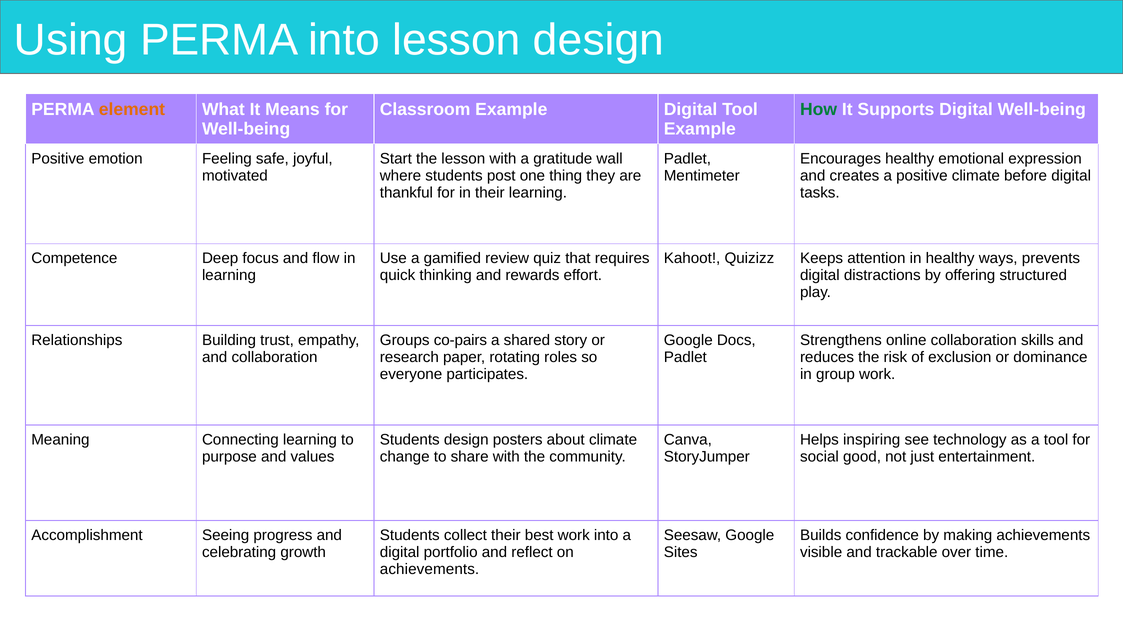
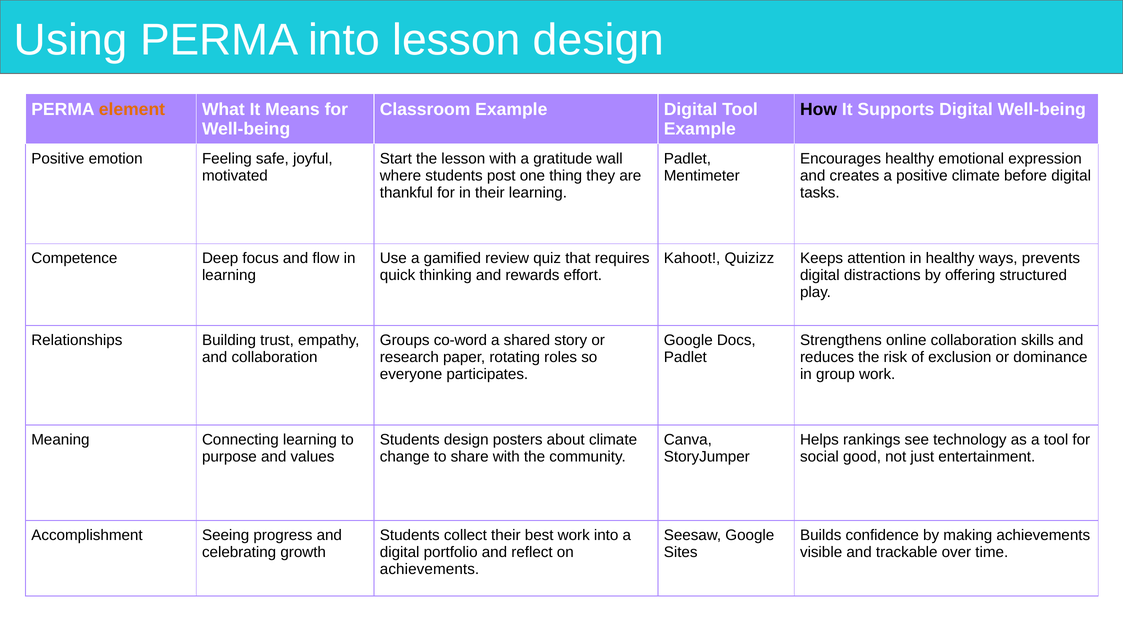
How colour: green -> black (819, 109)
co-pairs: co-pairs -> co-word (460, 340)
inspiring: inspiring -> rankings (872, 439)
